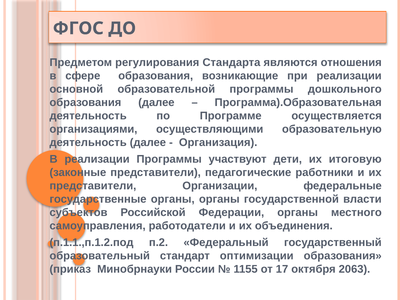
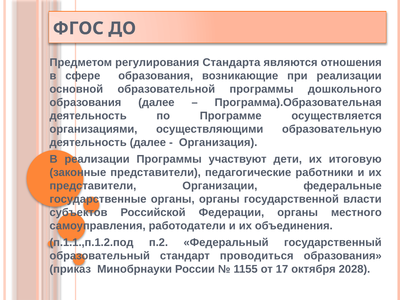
оптимизации: оптимизации -> проводиться (257, 256)
2063: 2063 -> 2028 (354, 269)
